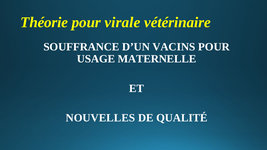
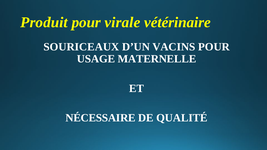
Théorie: Théorie -> Produit (44, 22)
SOUFFRANCE: SOUFFRANCE -> SOURICEAUX (81, 47)
NOUVELLES: NOUVELLES -> NÉCESSAIRE (101, 118)
